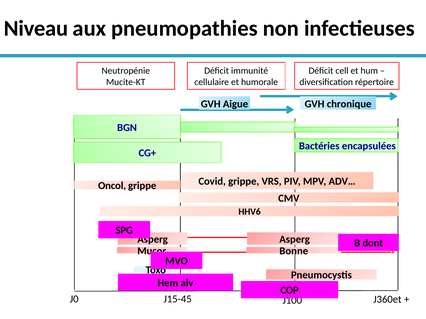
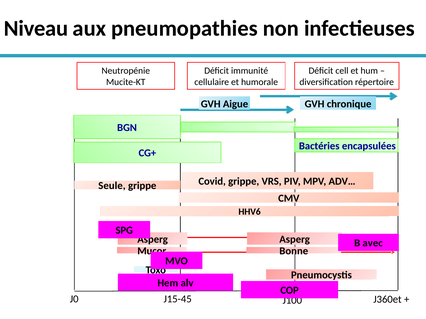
Oncol: Oncol -> Seule (112, 186)
dont: dont -> avec (373, 244)
